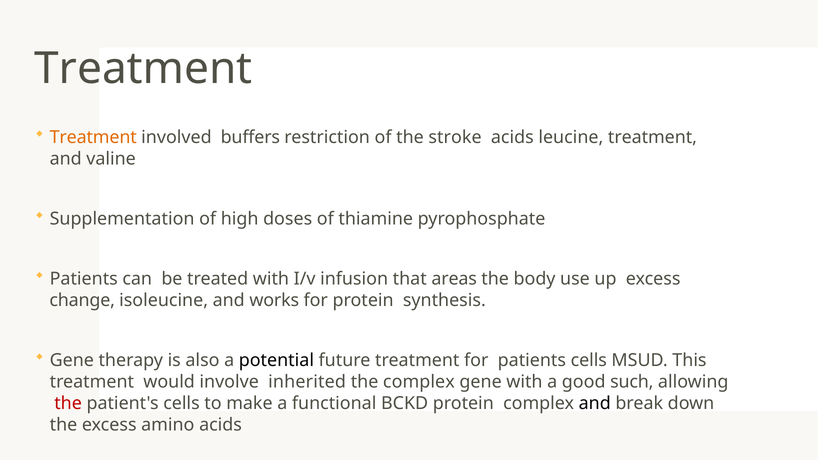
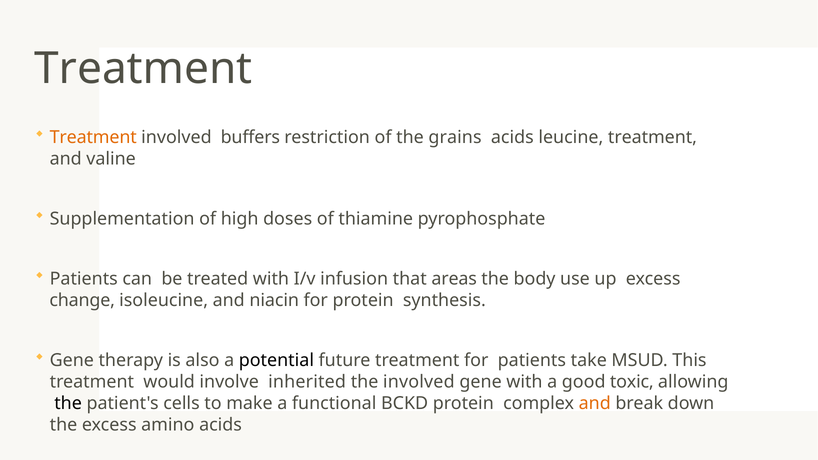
stroke: stroke -> grains (455, 138)
works: works -> niacin (274, 300)
patients cells: cells -> take (589, 360)
the complex: complex -> involved (419, 382)
such: such -> toxic (632, 382)
the colour: red -> black (68, 403)
and colour: black -> orange (595, 403)
